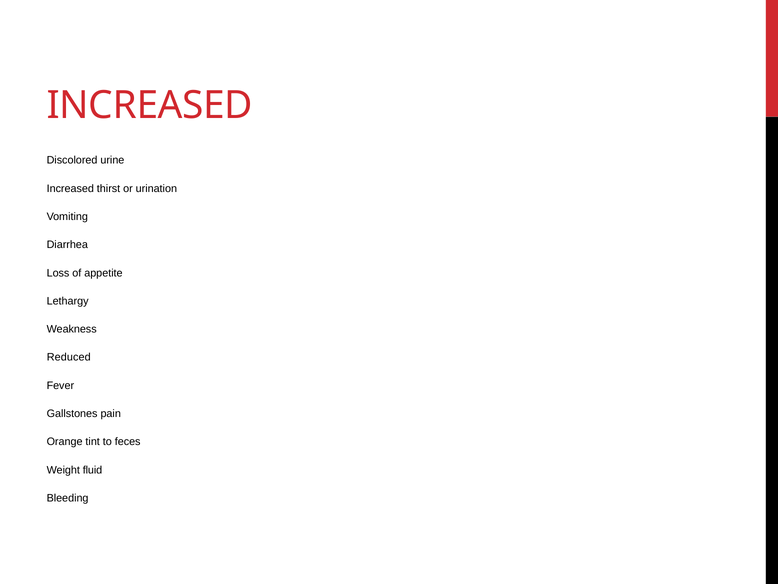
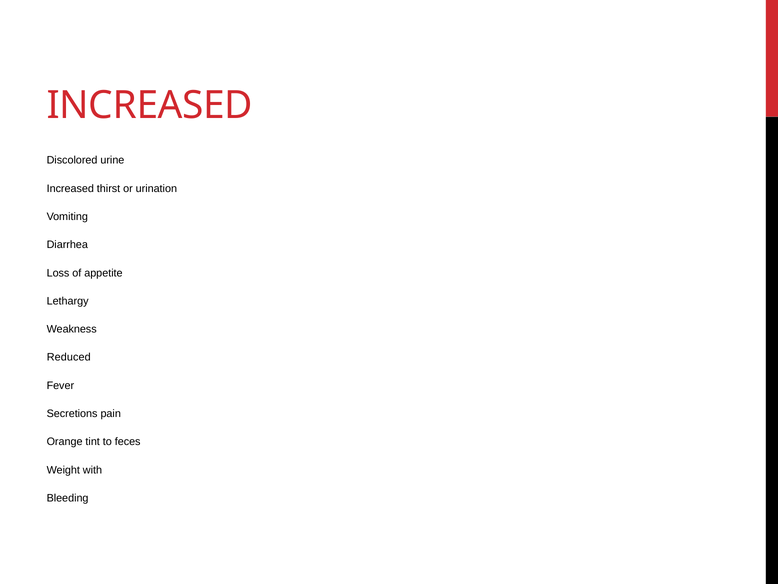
Gallstones: Gallstones -> Secretions (72, 413)
fluid: fluid -> with (92, 470)
